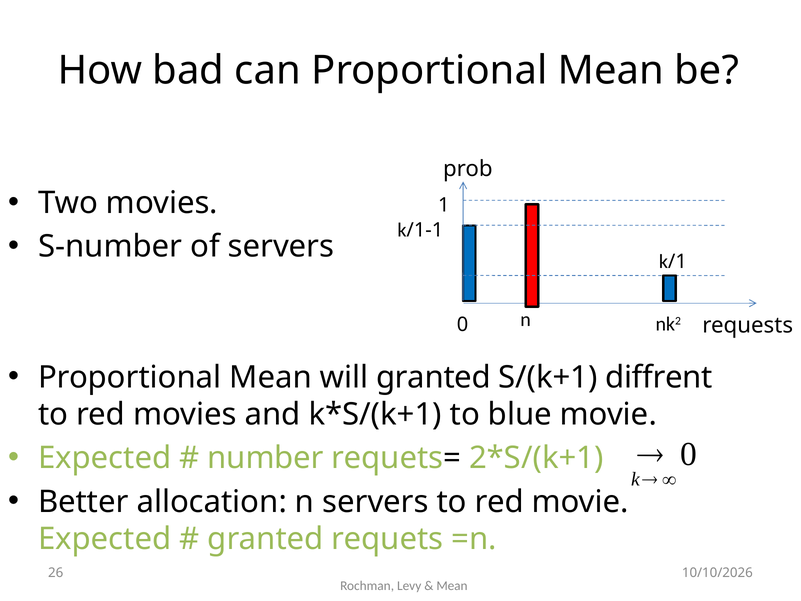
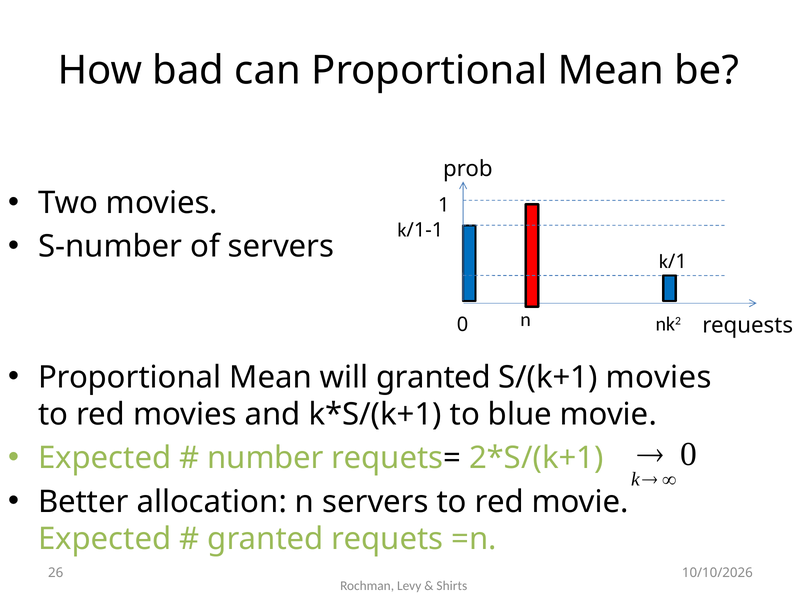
S/(k+1 diffrent: diffrent -> movies (659, 377)
Mean: Mean -> Shirts (452, 586)
